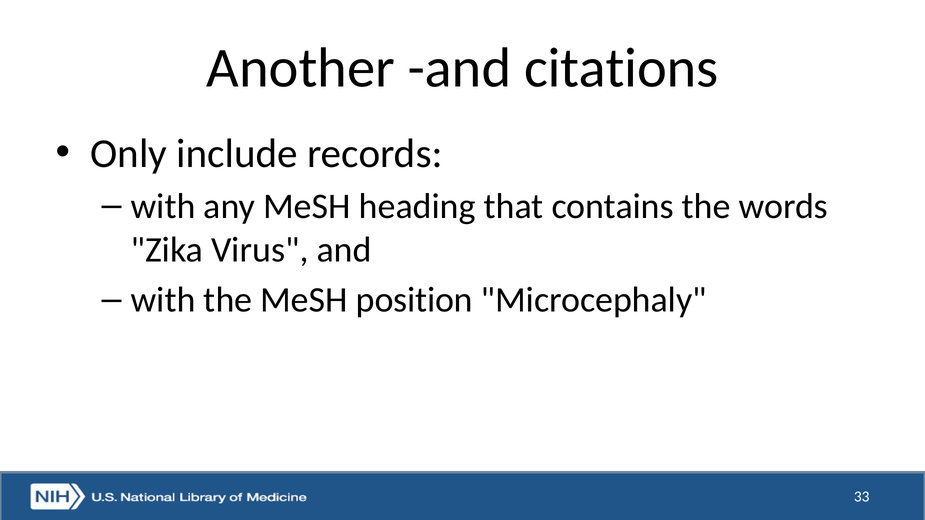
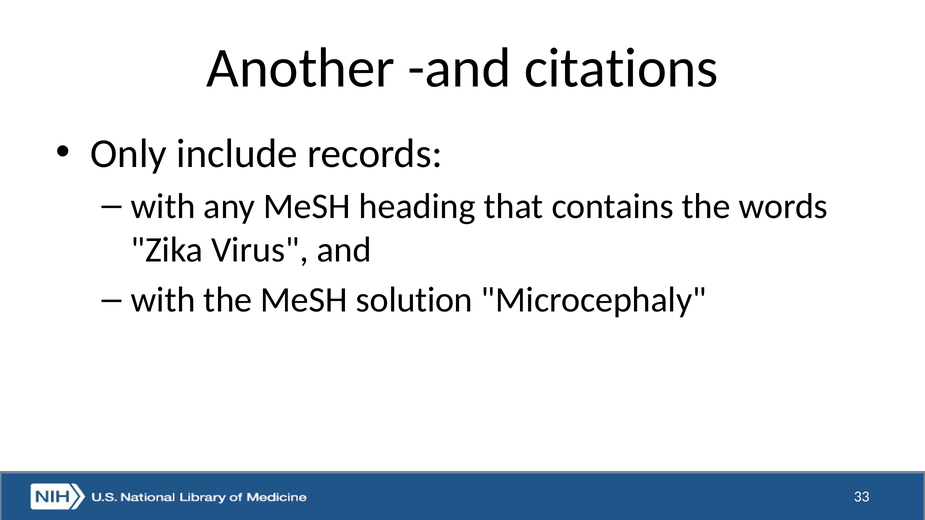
position: position -> solution (414, 300)
